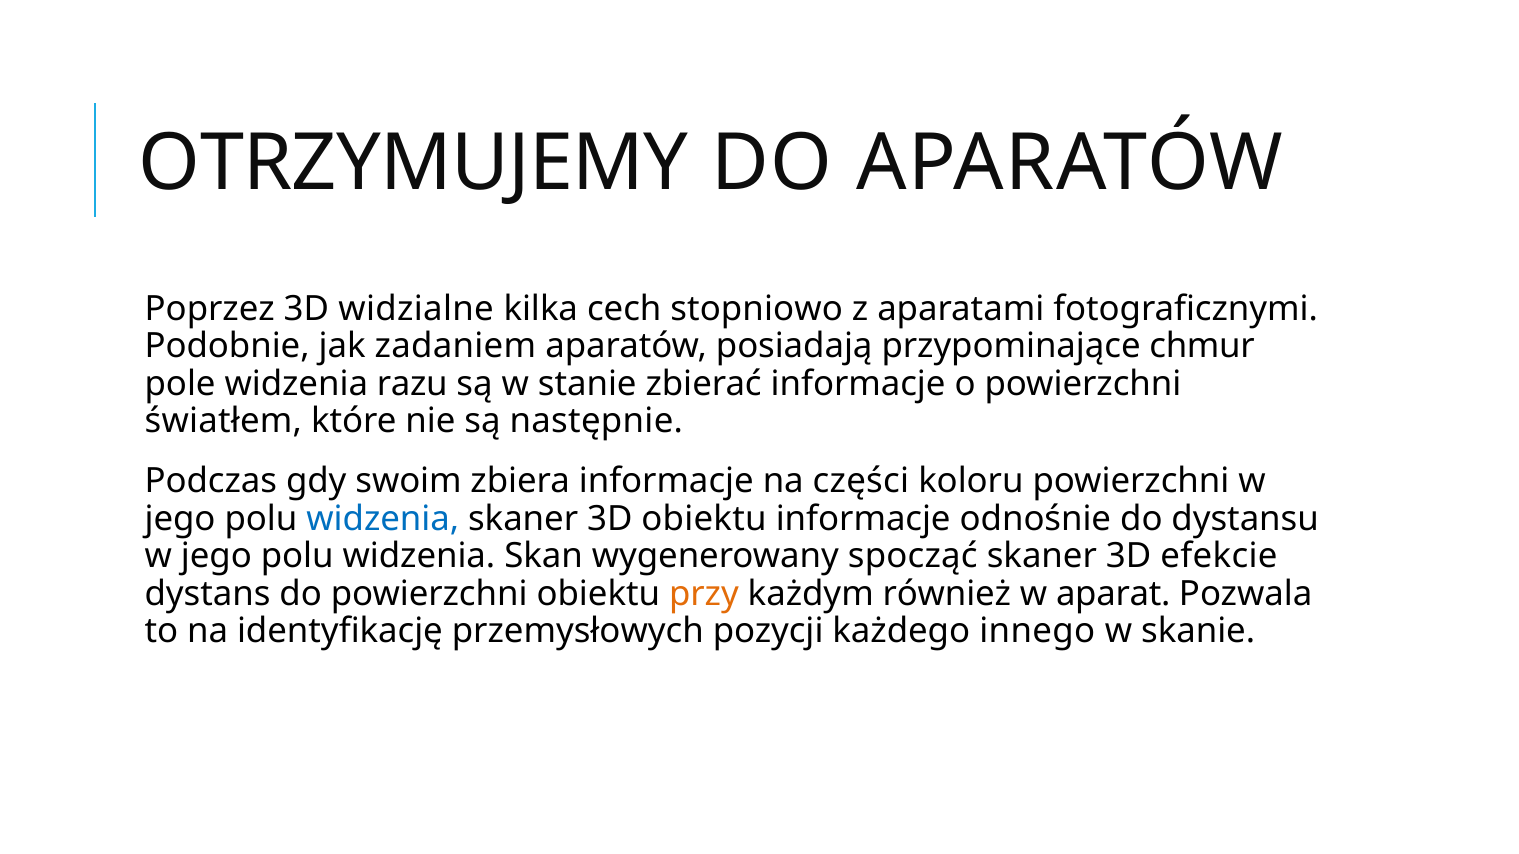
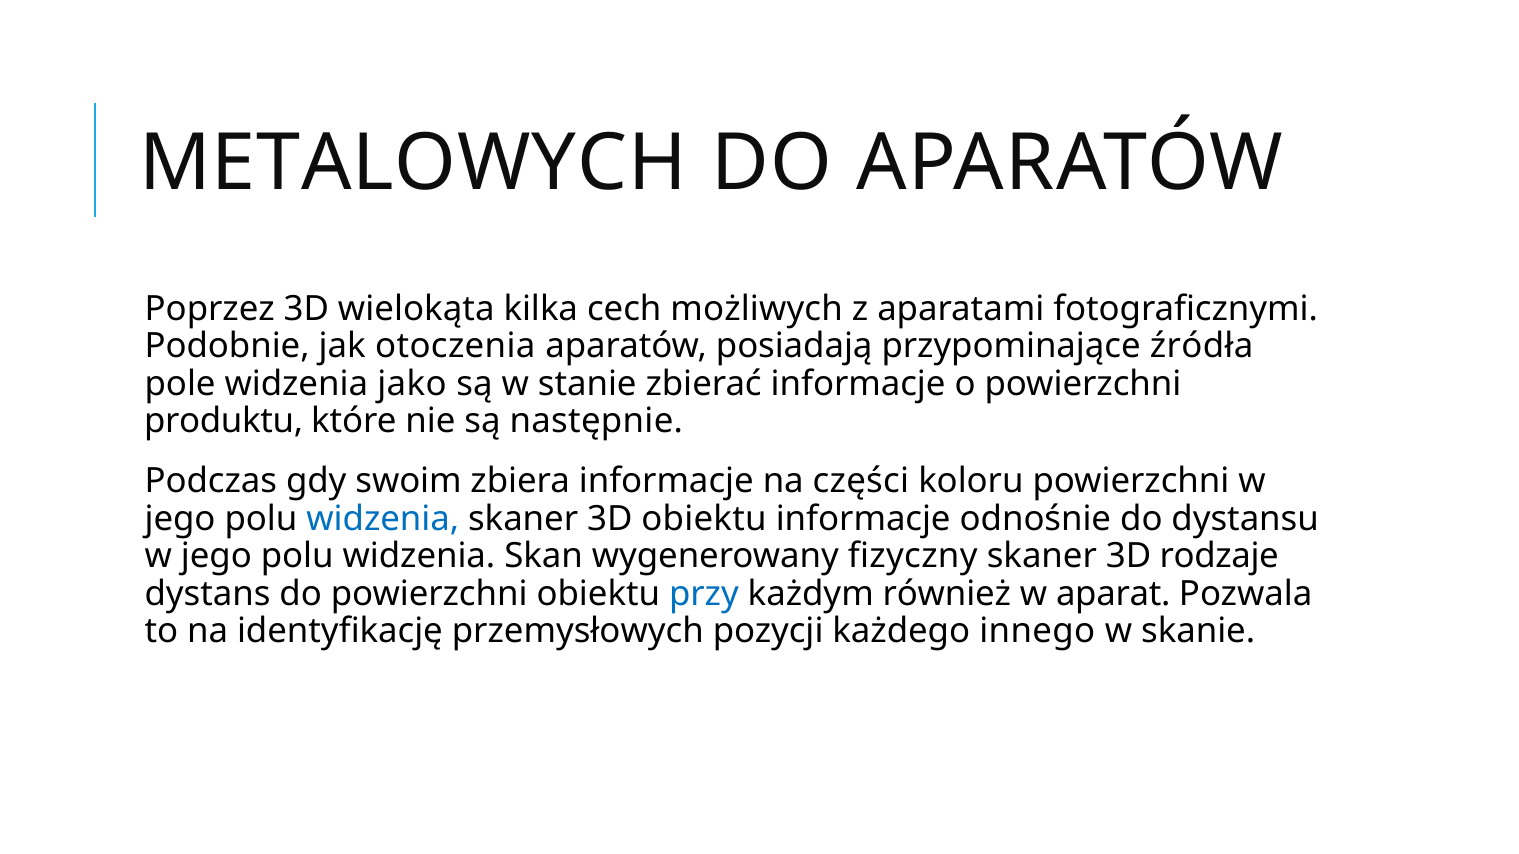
OTRZYMUJEMY: OTRZYMUJEMY -> METALOWYCH (413, 163)
widzialne: widzialne -> wielokąta (416, 309)
stopniowo: stopniowo -> możliwych (757, 309)
zadaniem: zadaniem -> otoczenia (455, 347)
chmur: chmur -> źródła (1202, 347)
razu: razu -> jako (412, 384)
światłem: światłem -> produktu (224, 422)
spocząć: spocząć -> fizyczny (913, 556)
efekcie: efekcie -> rodzaje (1219, 556)
przy colour: orange -> blue (704, 594)
